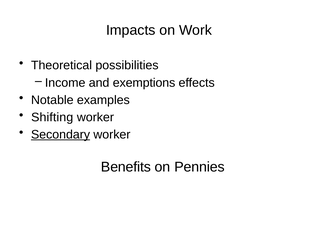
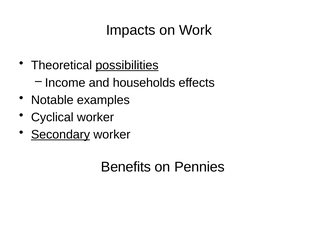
possibilities underline: none -> present (127, 66)
exemptions: exemptions -> households (144, 83)
Shifting: Shifting -> Cyclical (52, 118)
